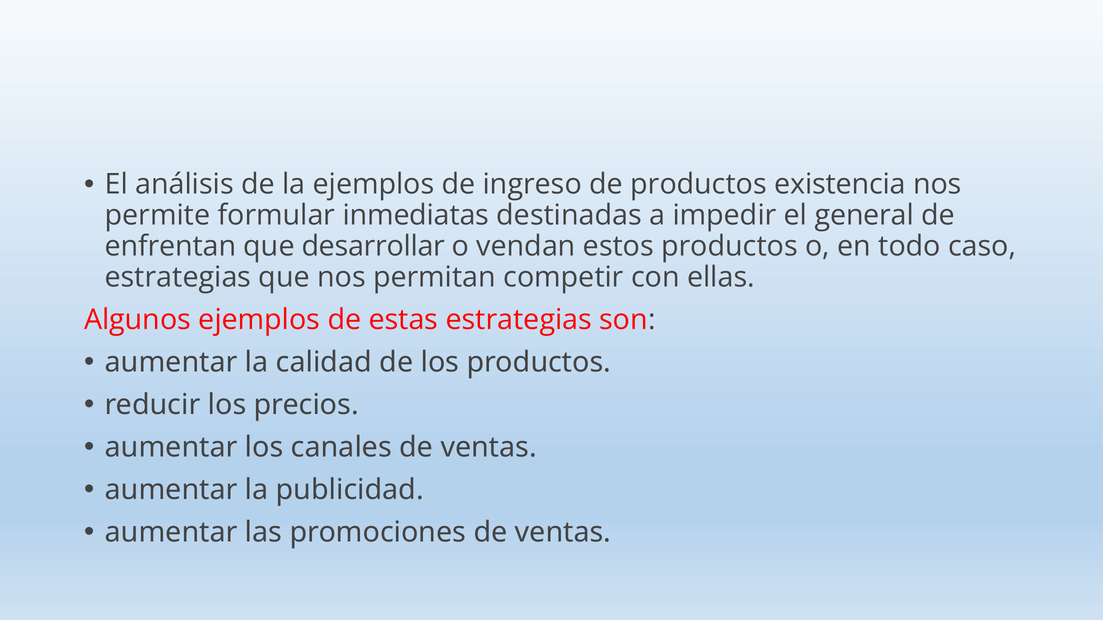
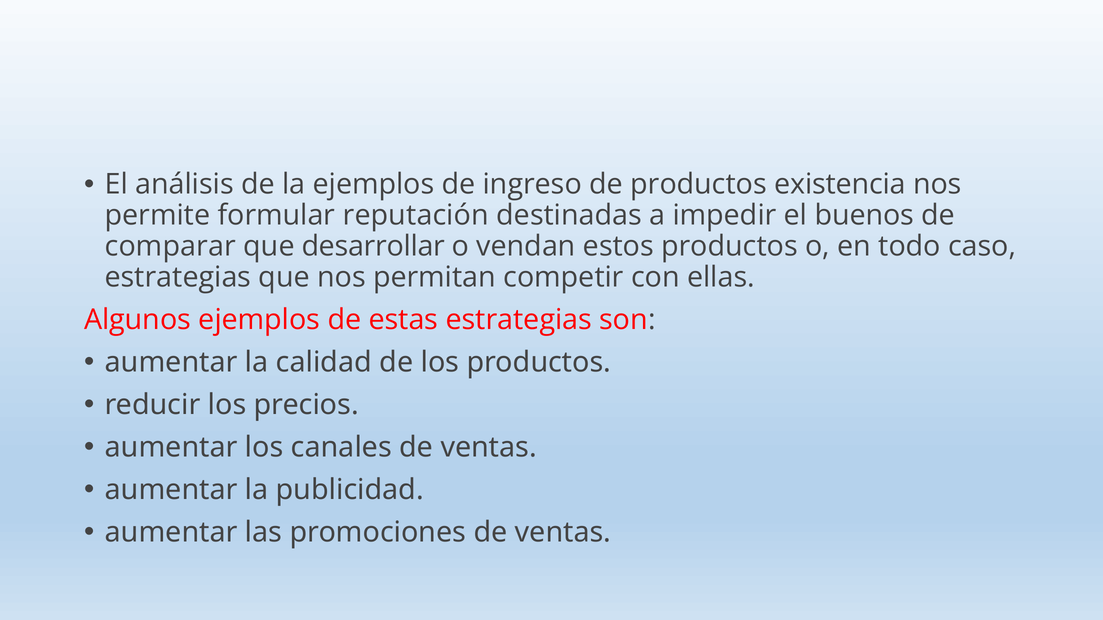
inmediatas: inmediatas -> reputación (416, 216)
general: general -> buenos (864, 216)
enfrentan: enfrentan -> comparar (170, 247)
